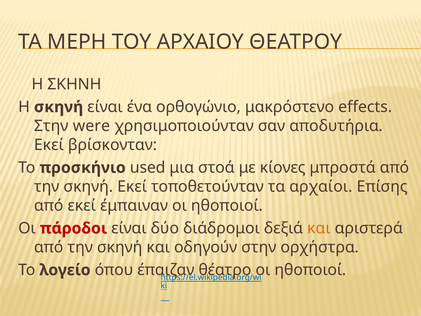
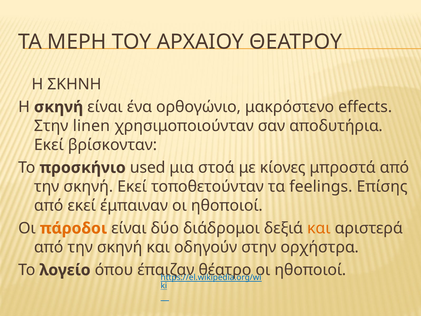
were: were -> linen (91, 126)
αρχαίοι: αρχαίοι -> feelings (321, 187)
πάροδοι colour: red -> orange (74, 228)
